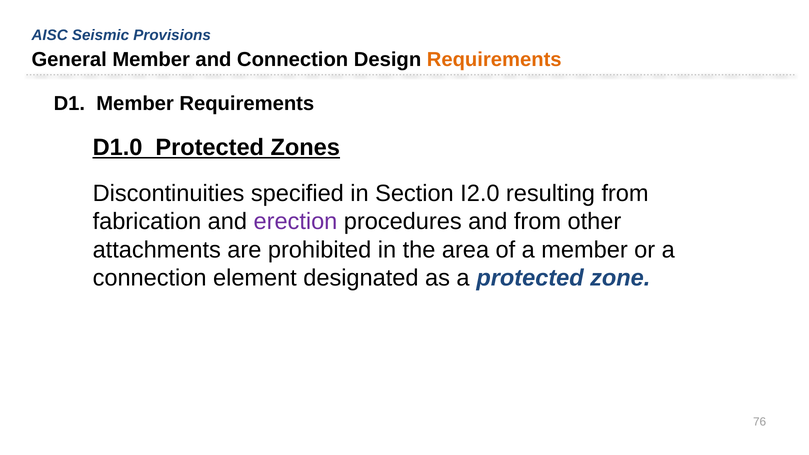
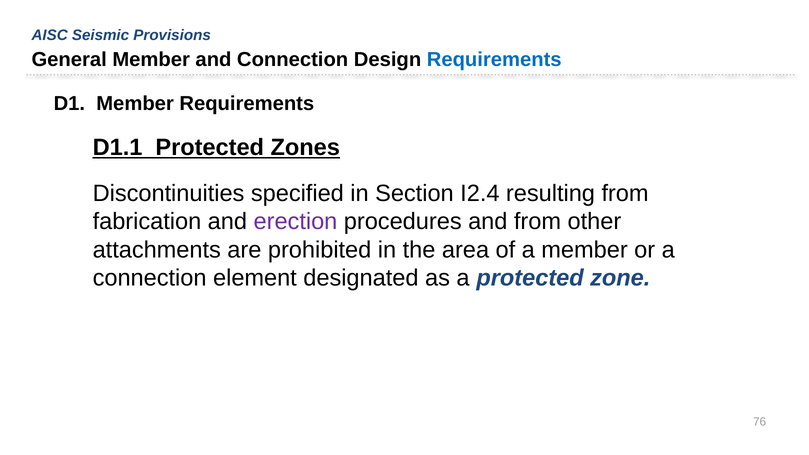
Requirements colour: orange -> blue (494, 60)
D1.0: D1.0 -> D1.1 (118, 148)
I2.0: I2.0 -> I2.4 (480, 193)
